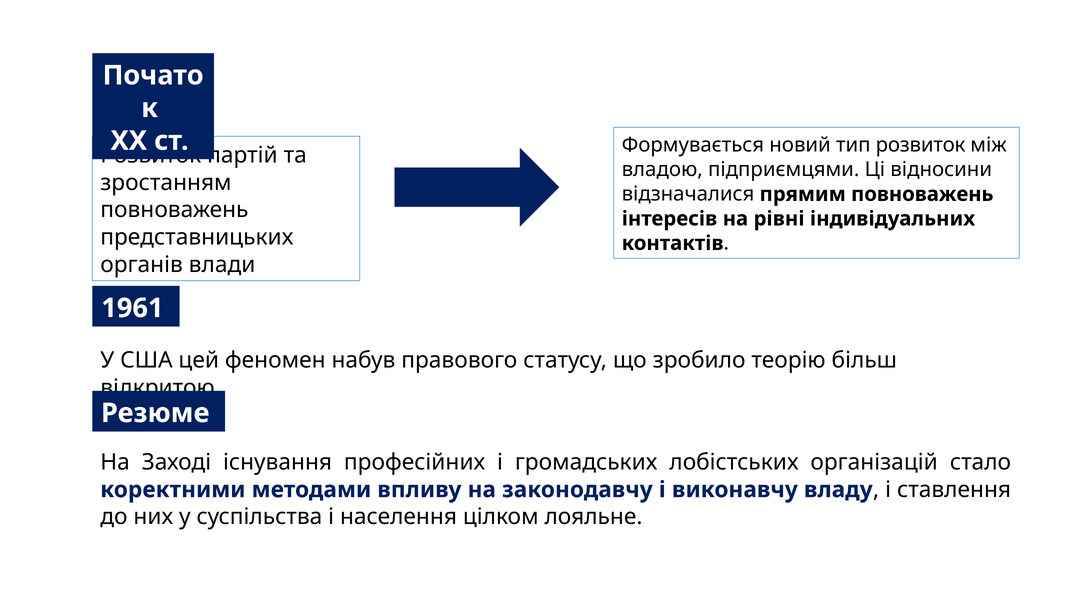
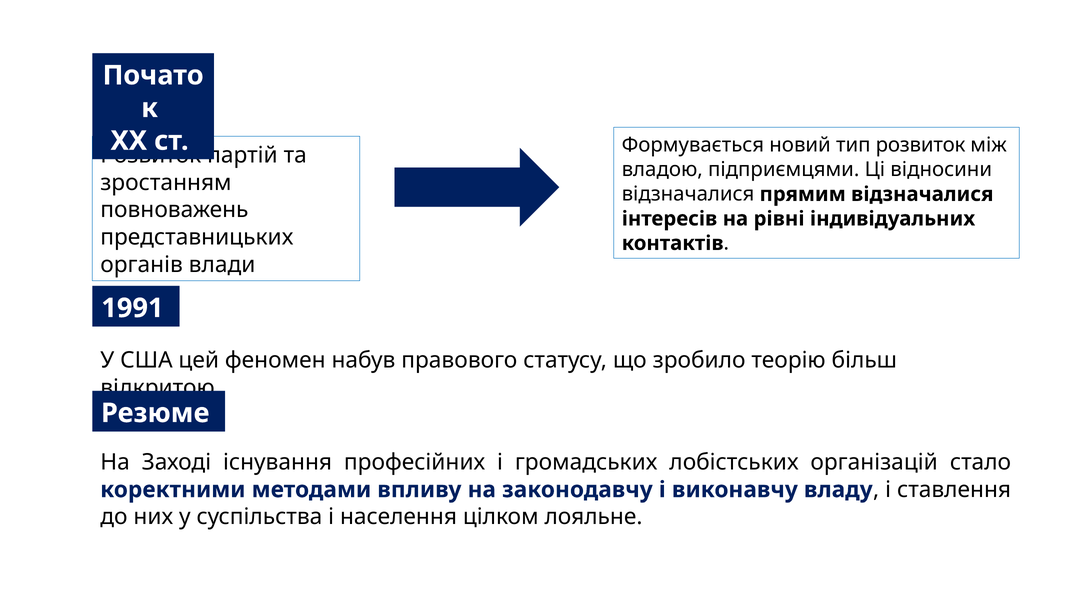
прямим повноважень: повноважень -> відзначалися (922, 194)
1961: 1961 -> 1991 (132, 308)
